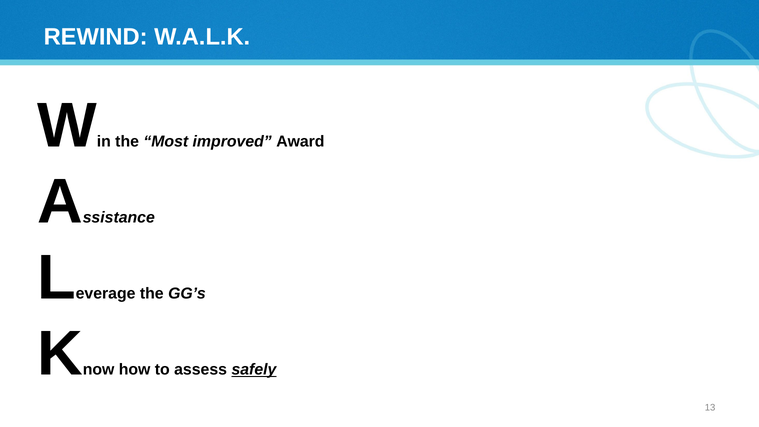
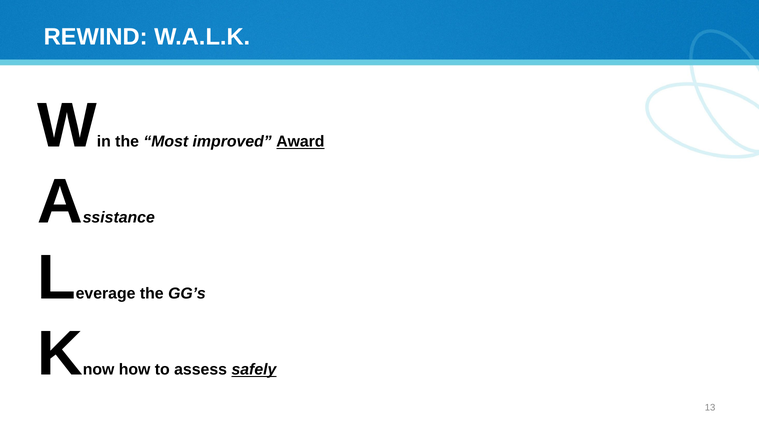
Award underline: none -> present (300, 142)
